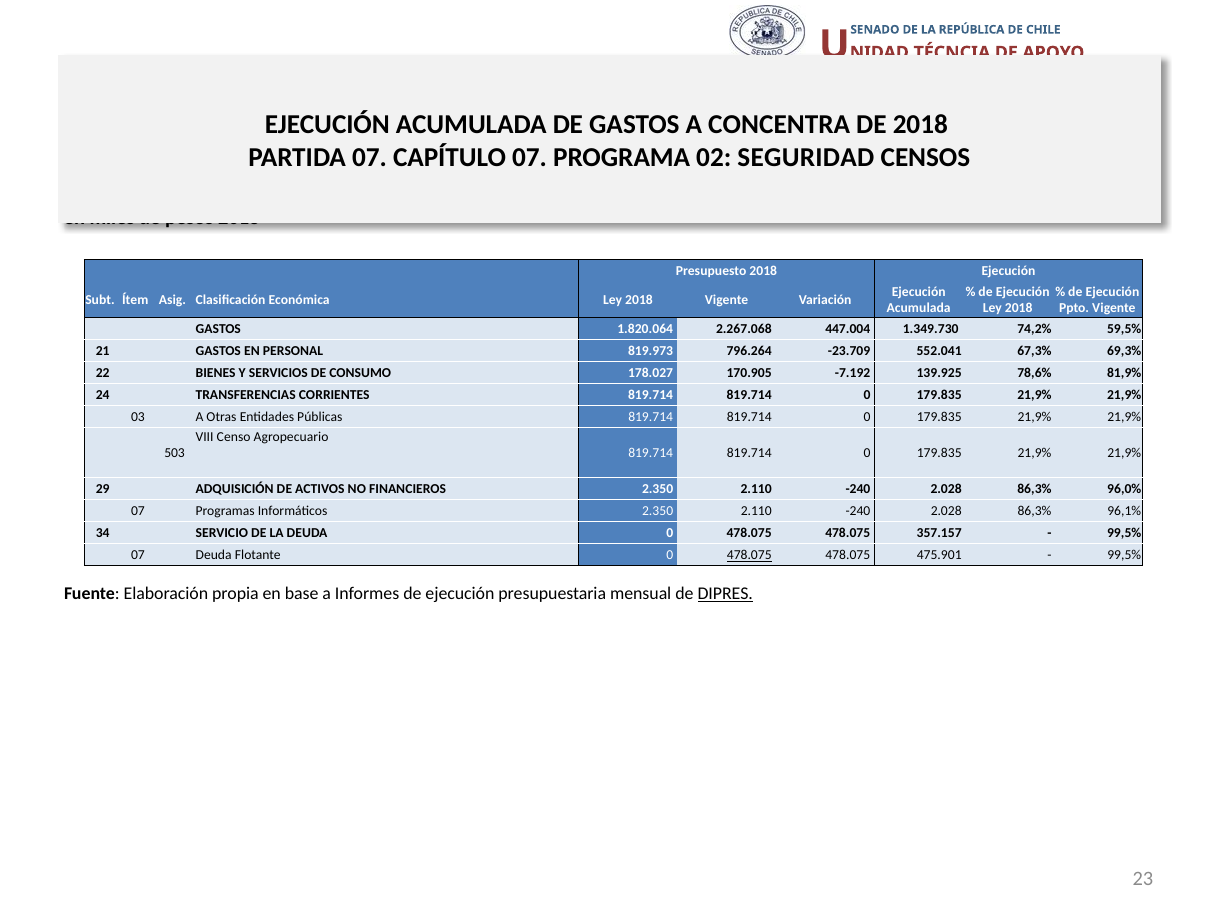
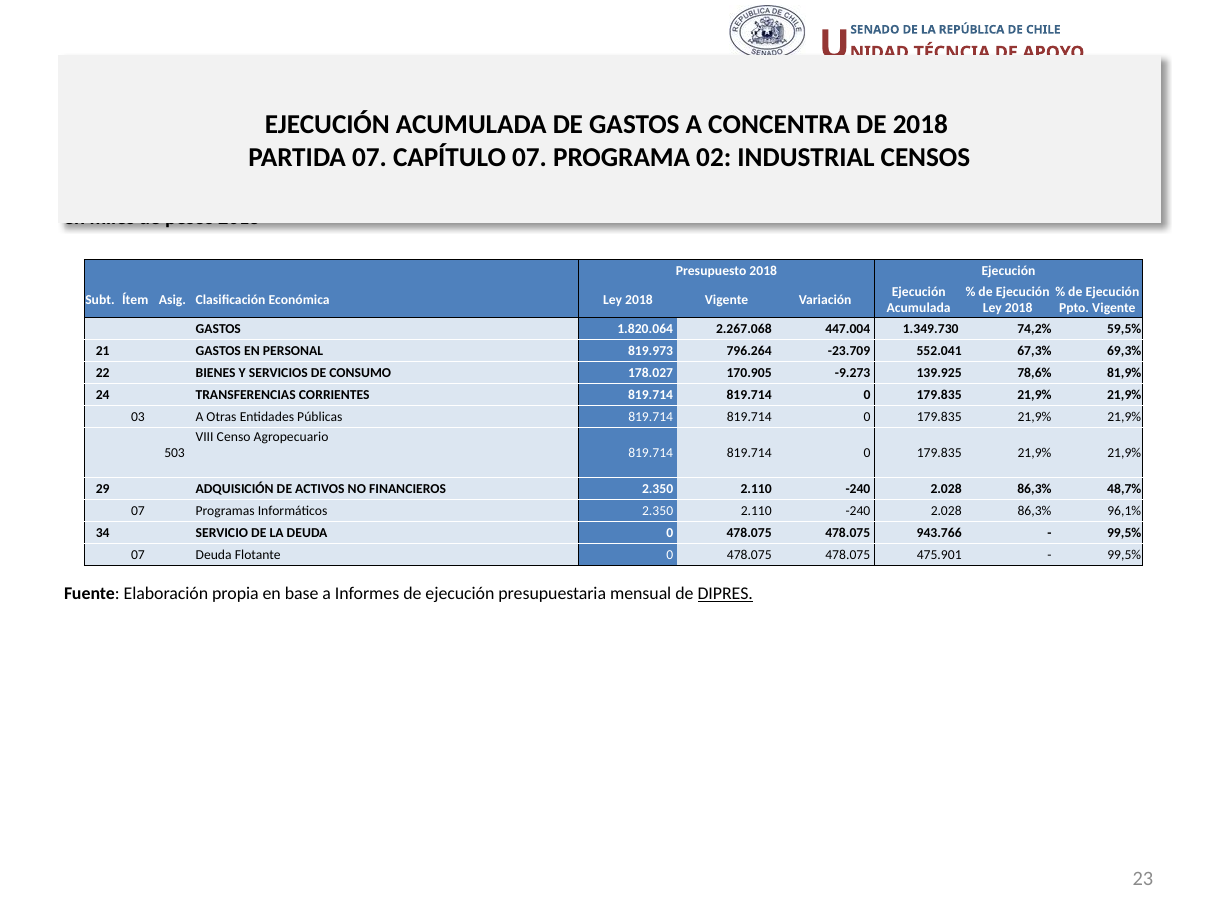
SEGURIDAD: SEGURIDAD -> INDUSTRIAL (806, 158)
-7.192: -7.192 -> -9.273 (853, 373)
96,0%: 96,0% -> 48,7% (1124, 489)
357.157: 357.157 -> 943.766 (939, 533)
478.075 underline: present -> none (749, 556)
